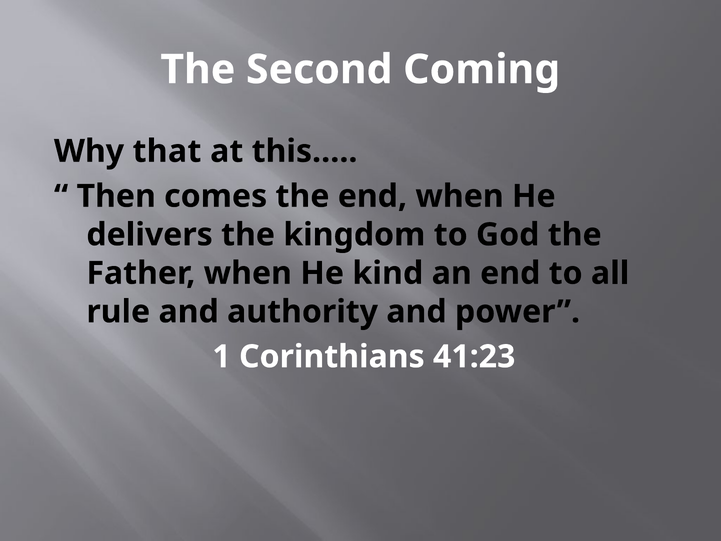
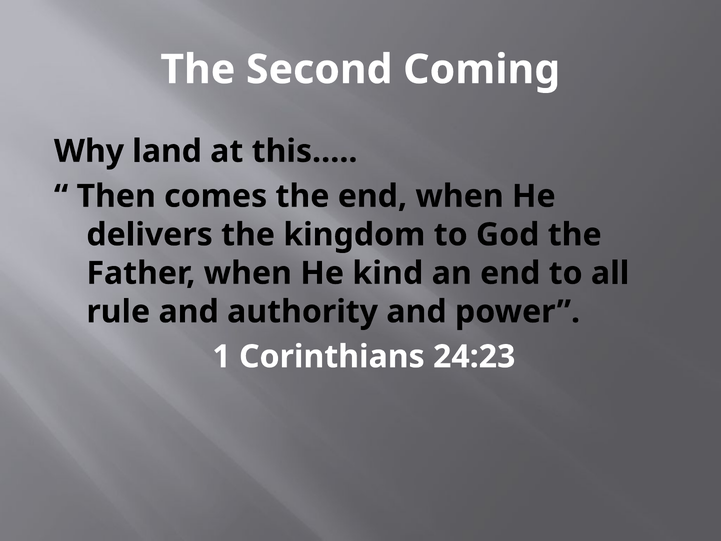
that: that -> land (167, 151)
41:23: 41:23 -> 24:23 (474, 357)
